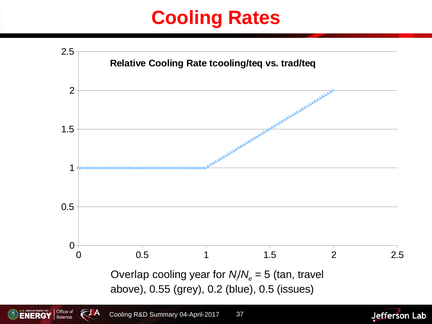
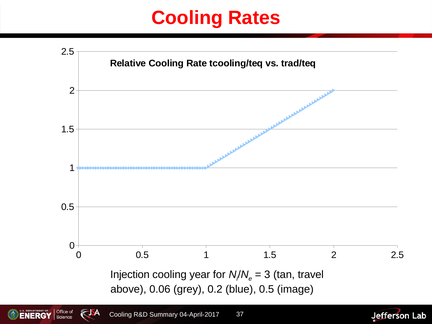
Overlap: Overlap -> Injection (130, 275)
5: 5 -> 3 (267, 275)
0.55: 0.55 -> 0.06 (160, 289)
issues: issues -> image (295, 289)
